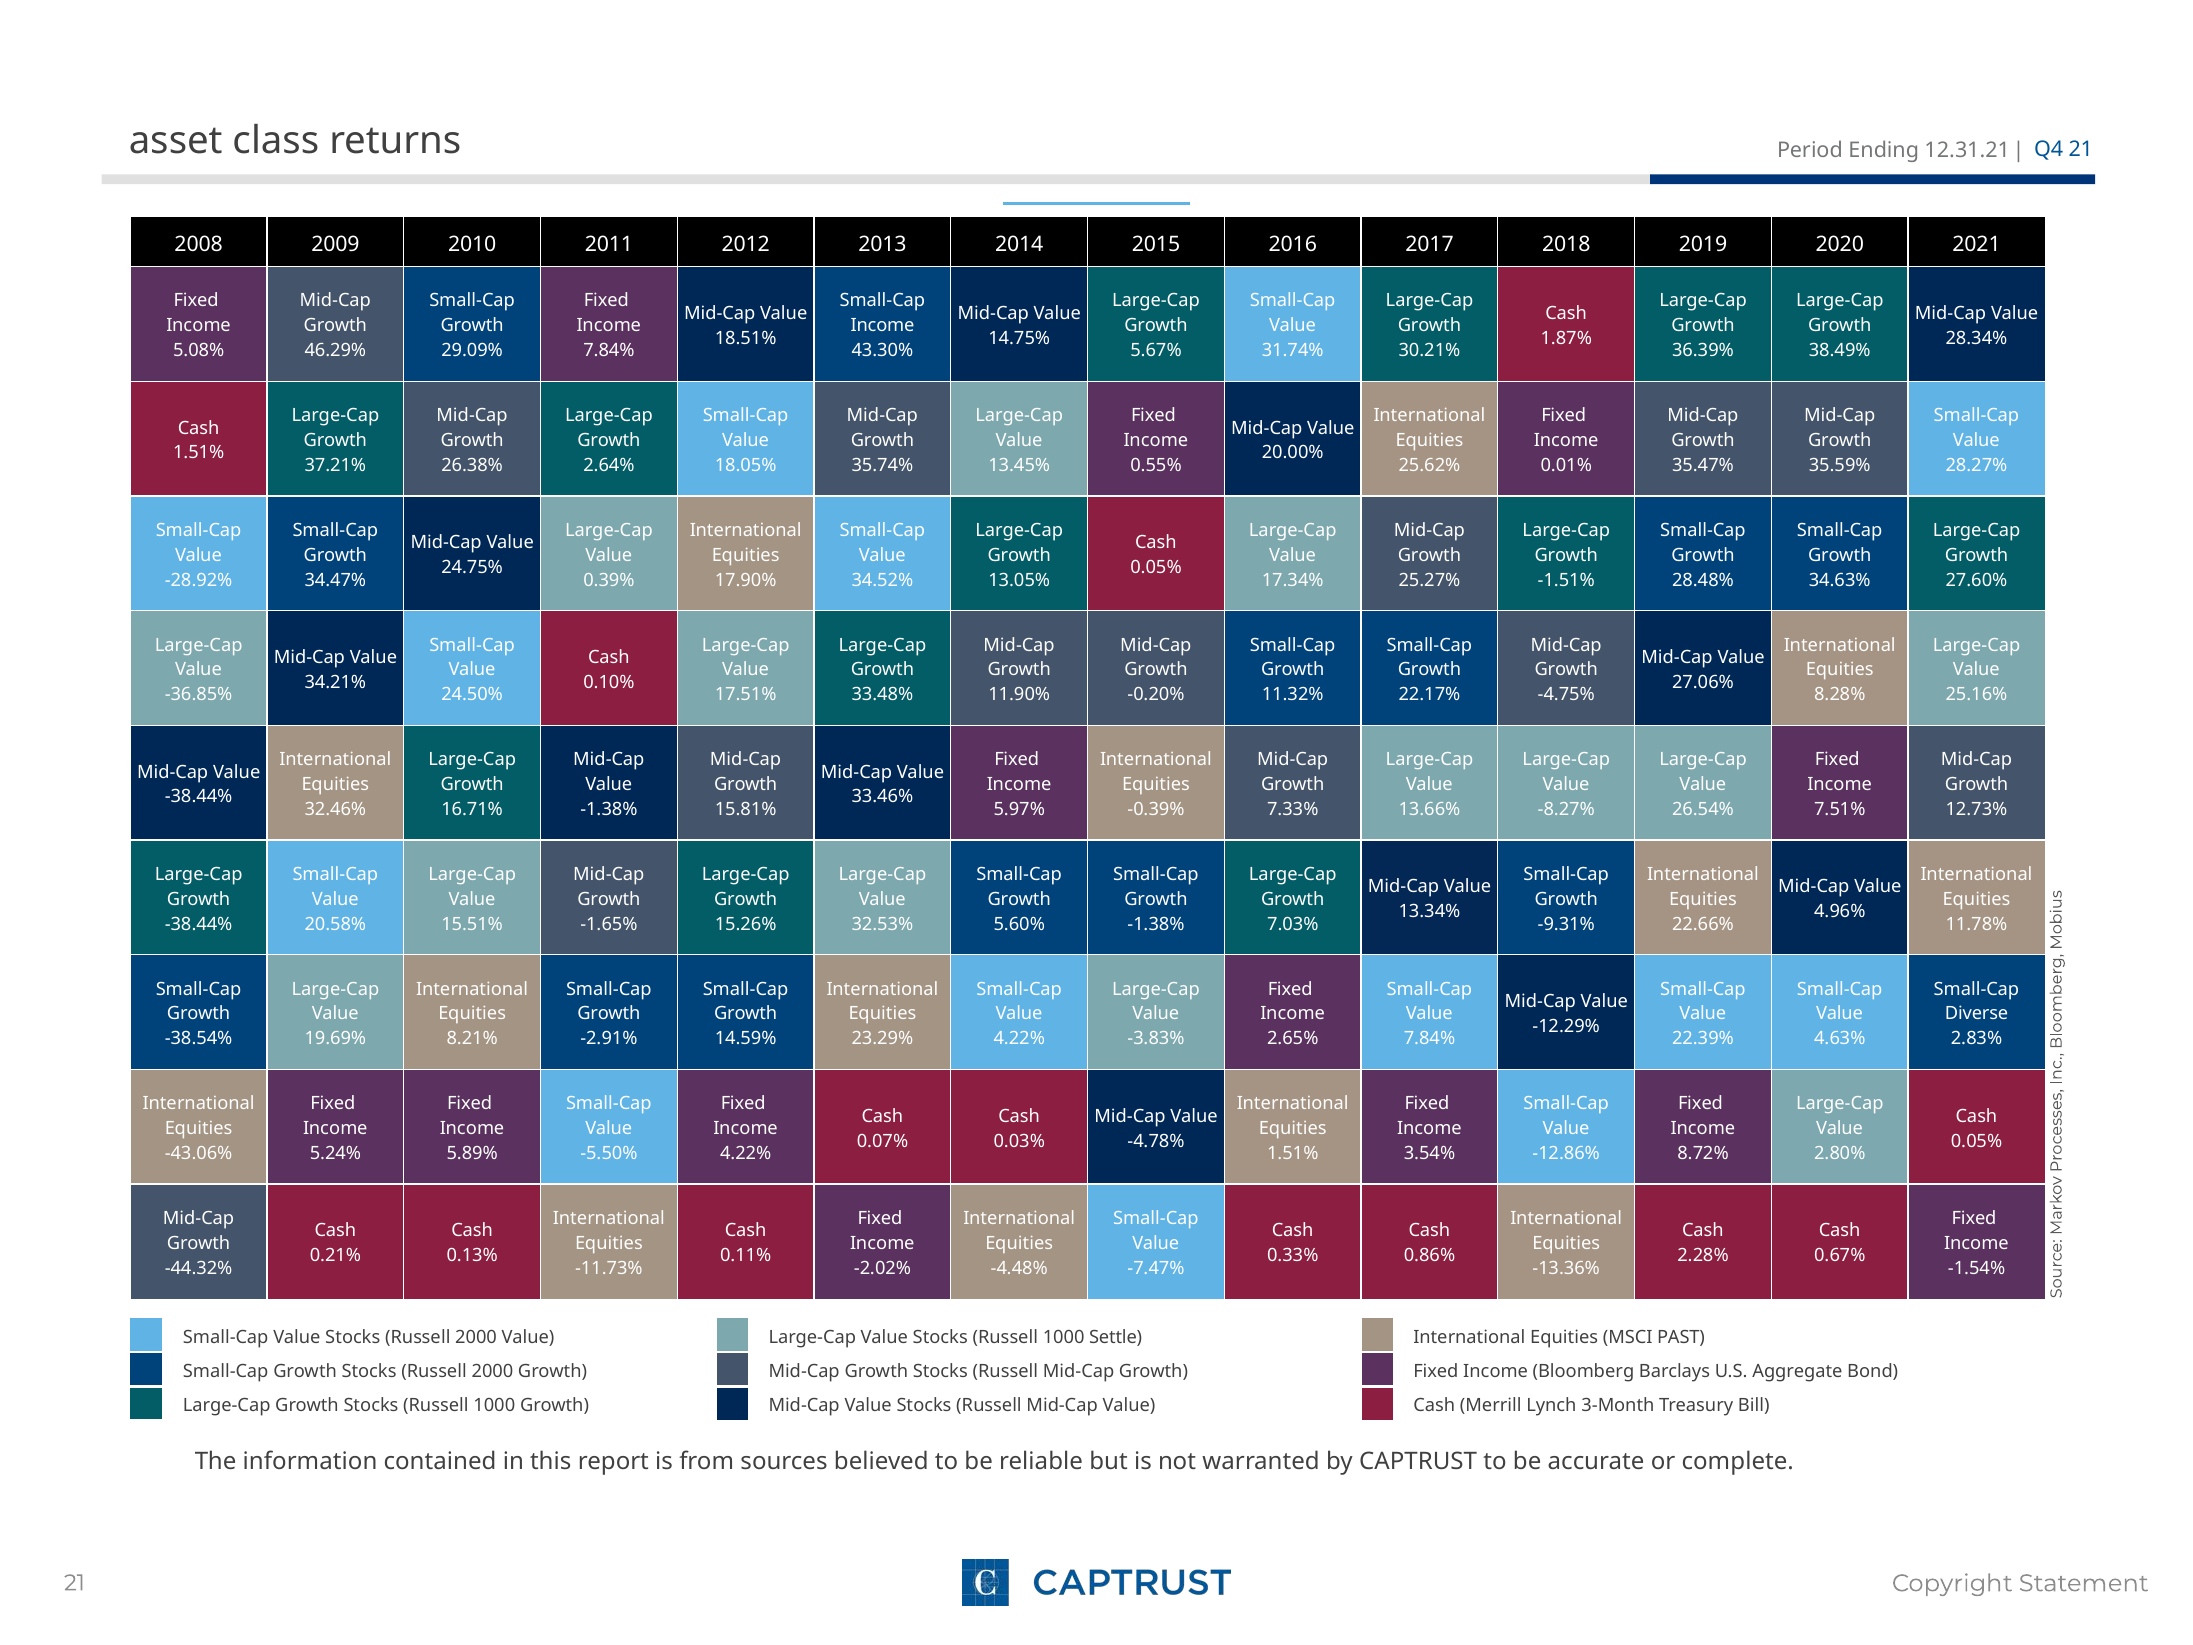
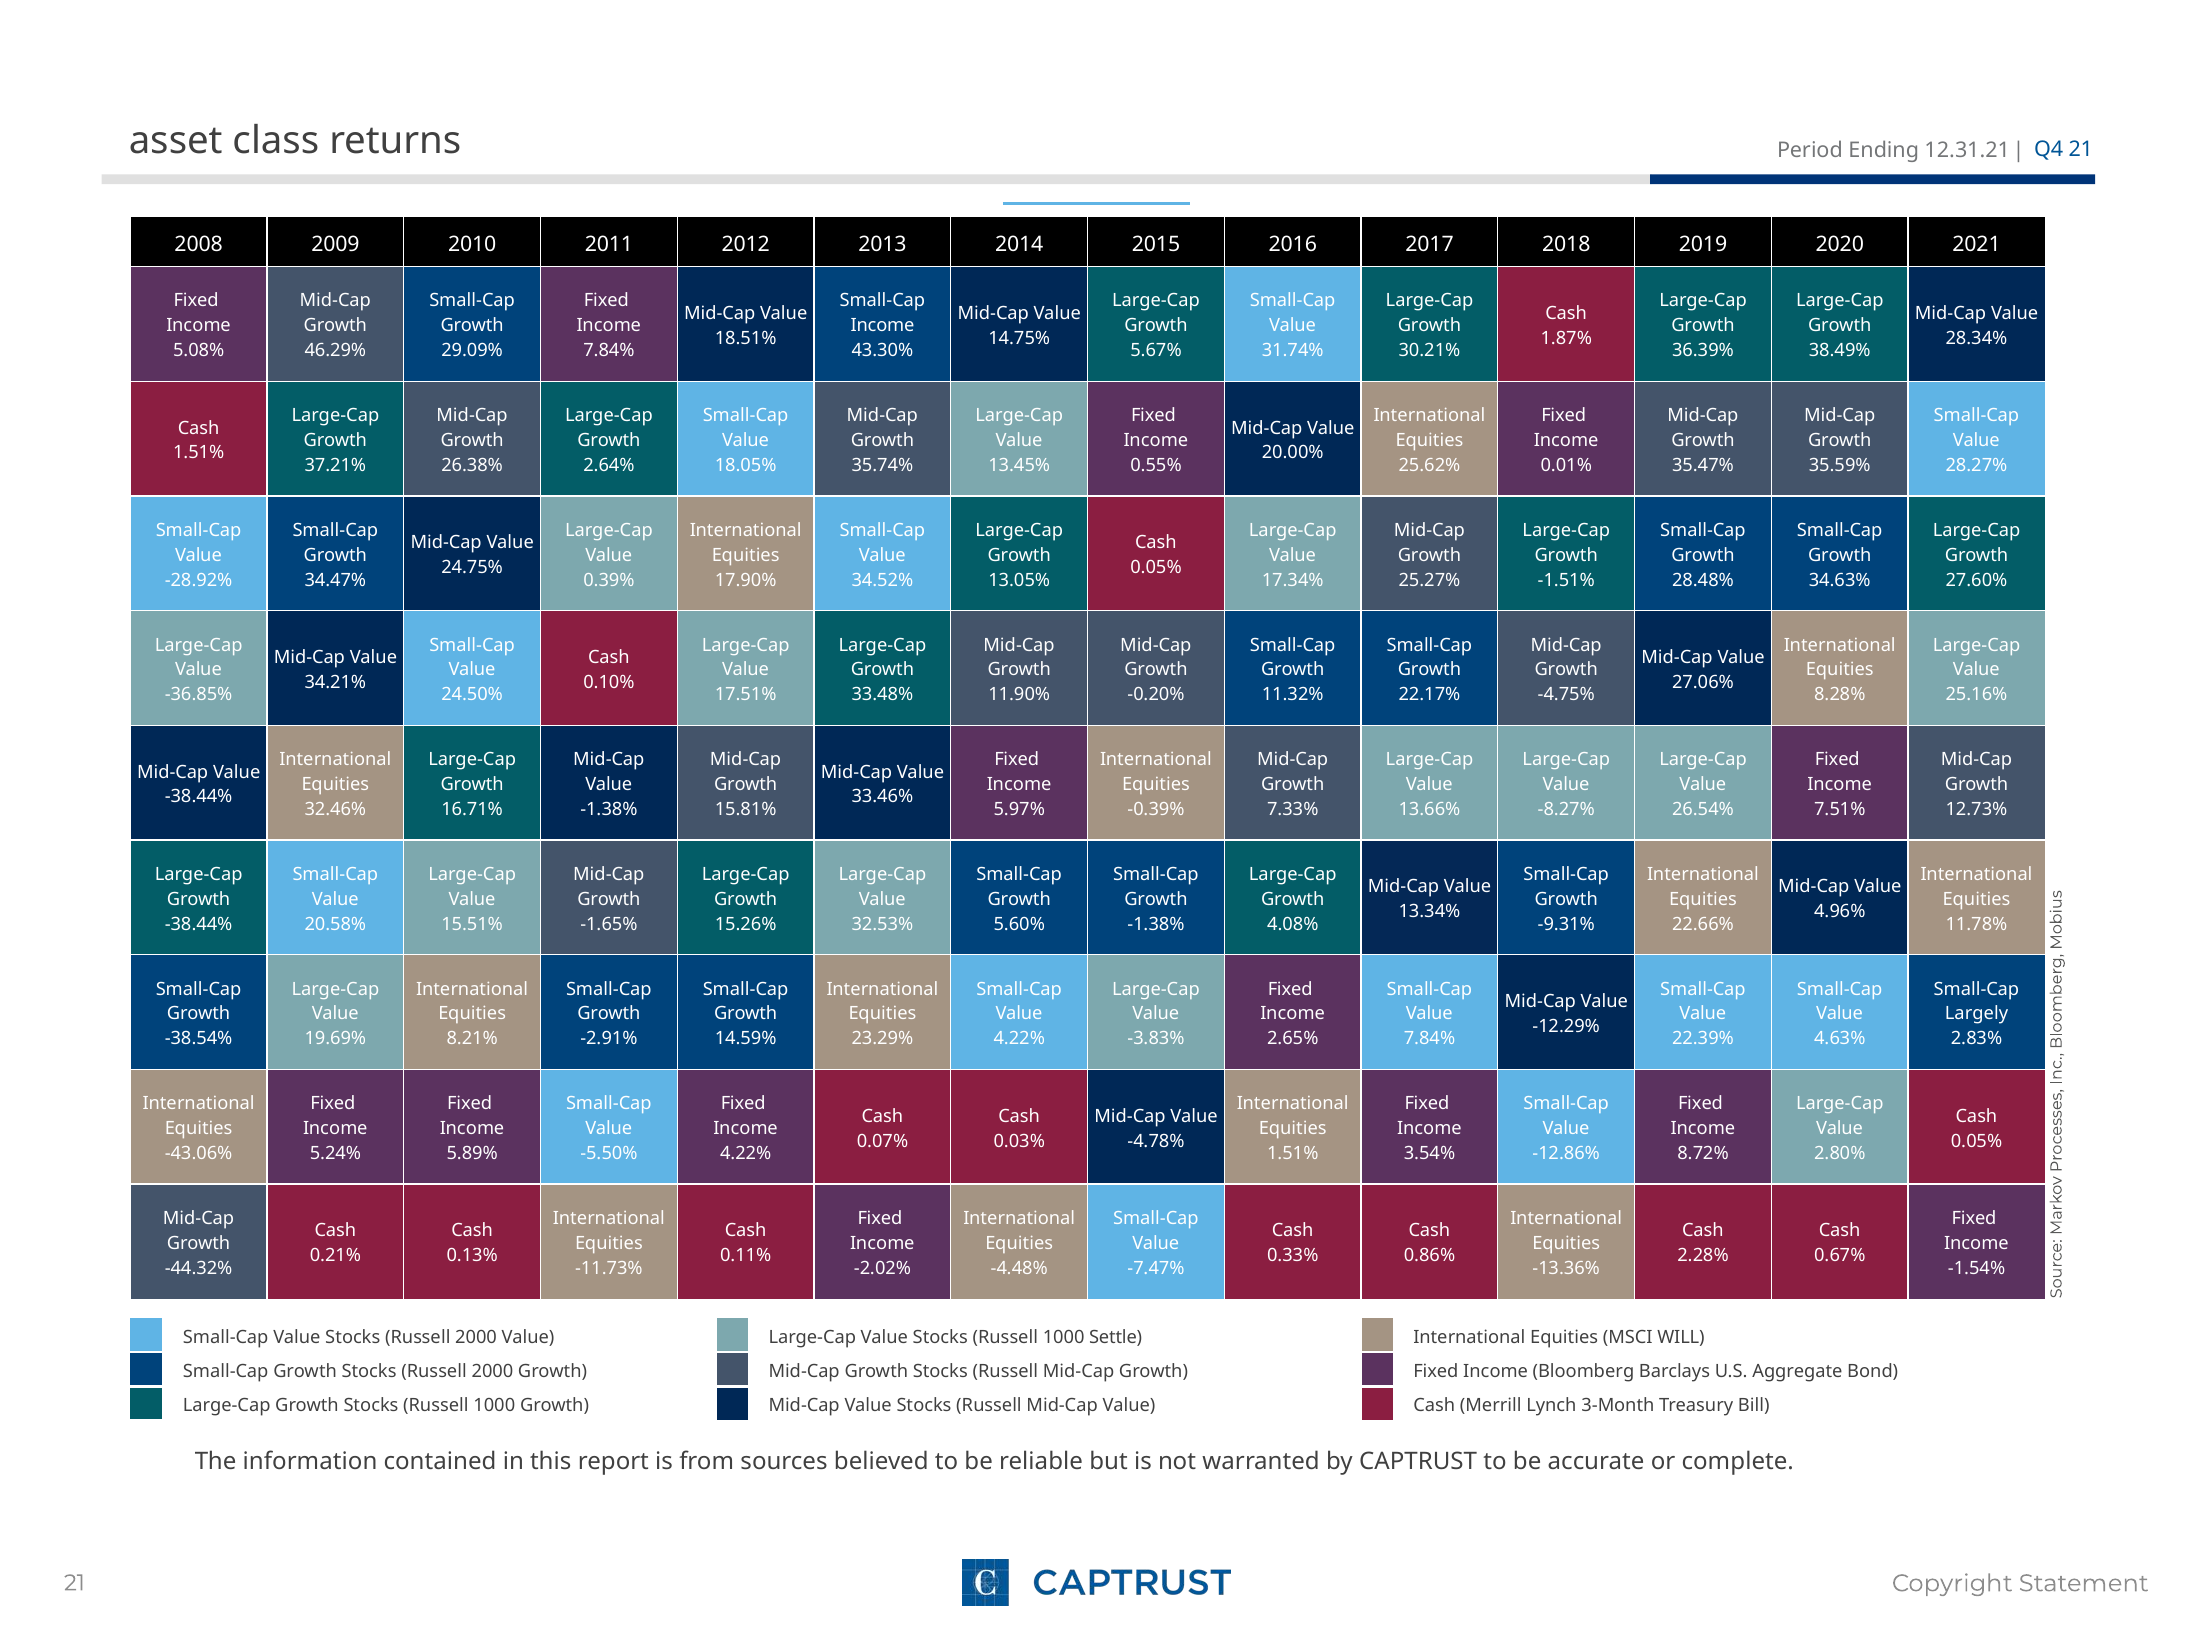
7.03%: 7.03% -> 4.08% (1293, 924)
Diverse: Diverse -> Largely (1976, 1014)
PAST: PAST -> WILL (1681, 1337)
